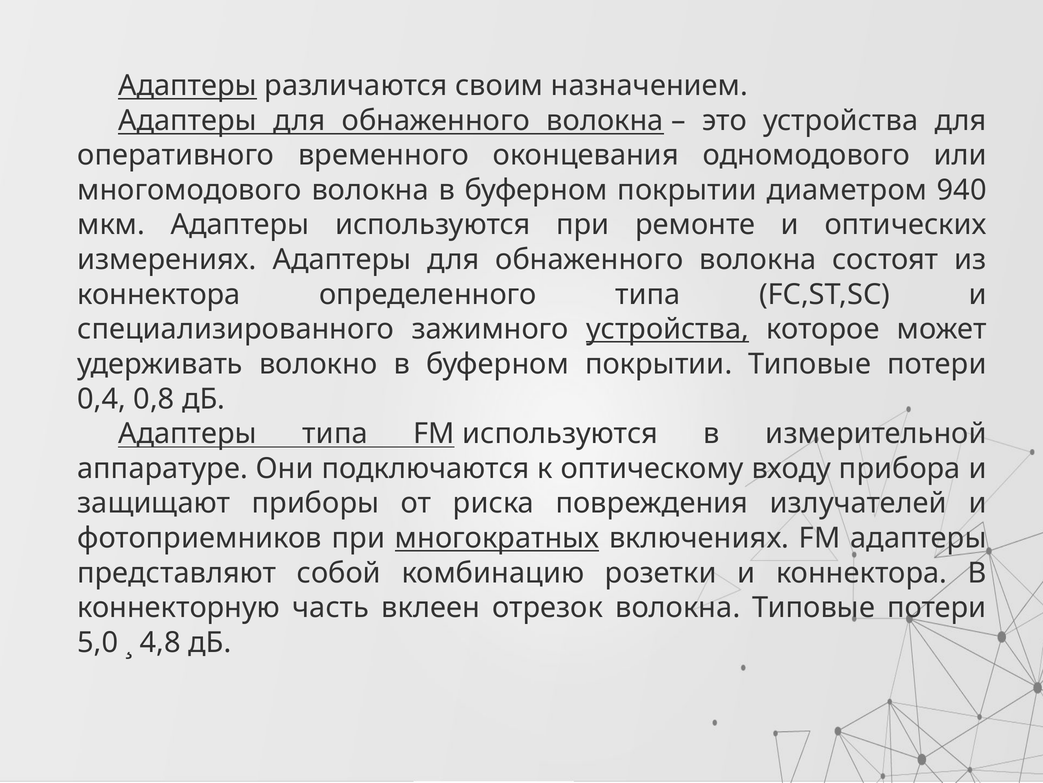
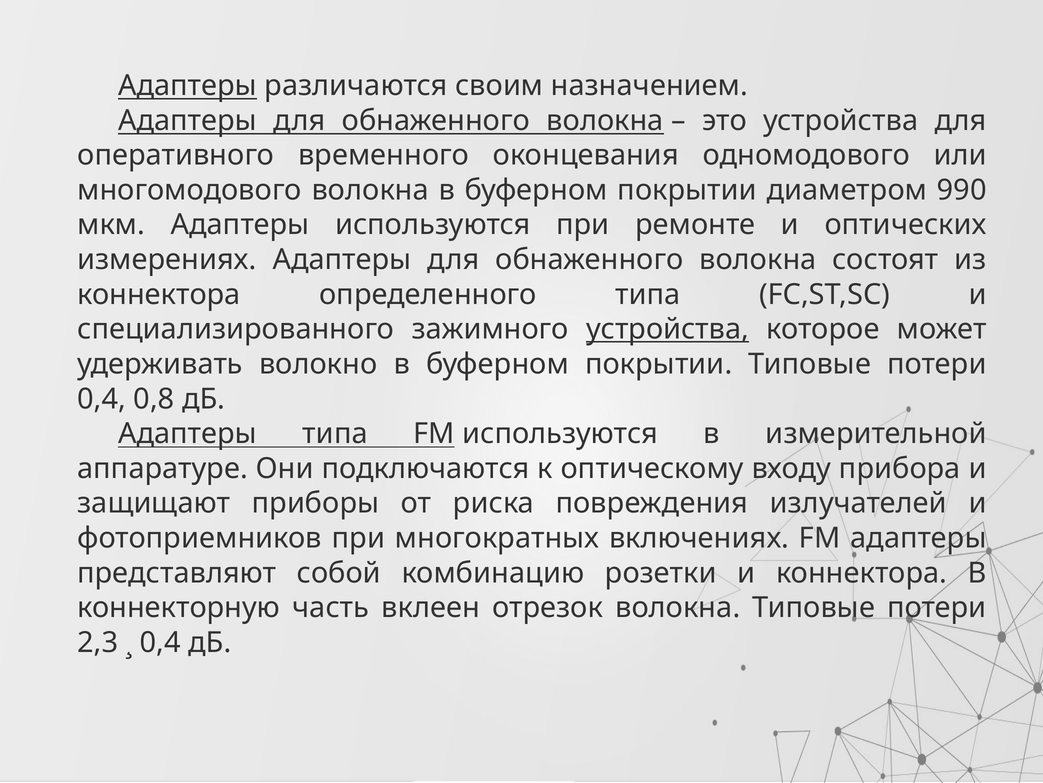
940: 940 -> 990 (962, 190)
многократных underline: present -> none (497, 538)
5,0: 5,0 -> 2,3 (98, 642)
4,8: 4,8 -> 0,4 (160, 642)
